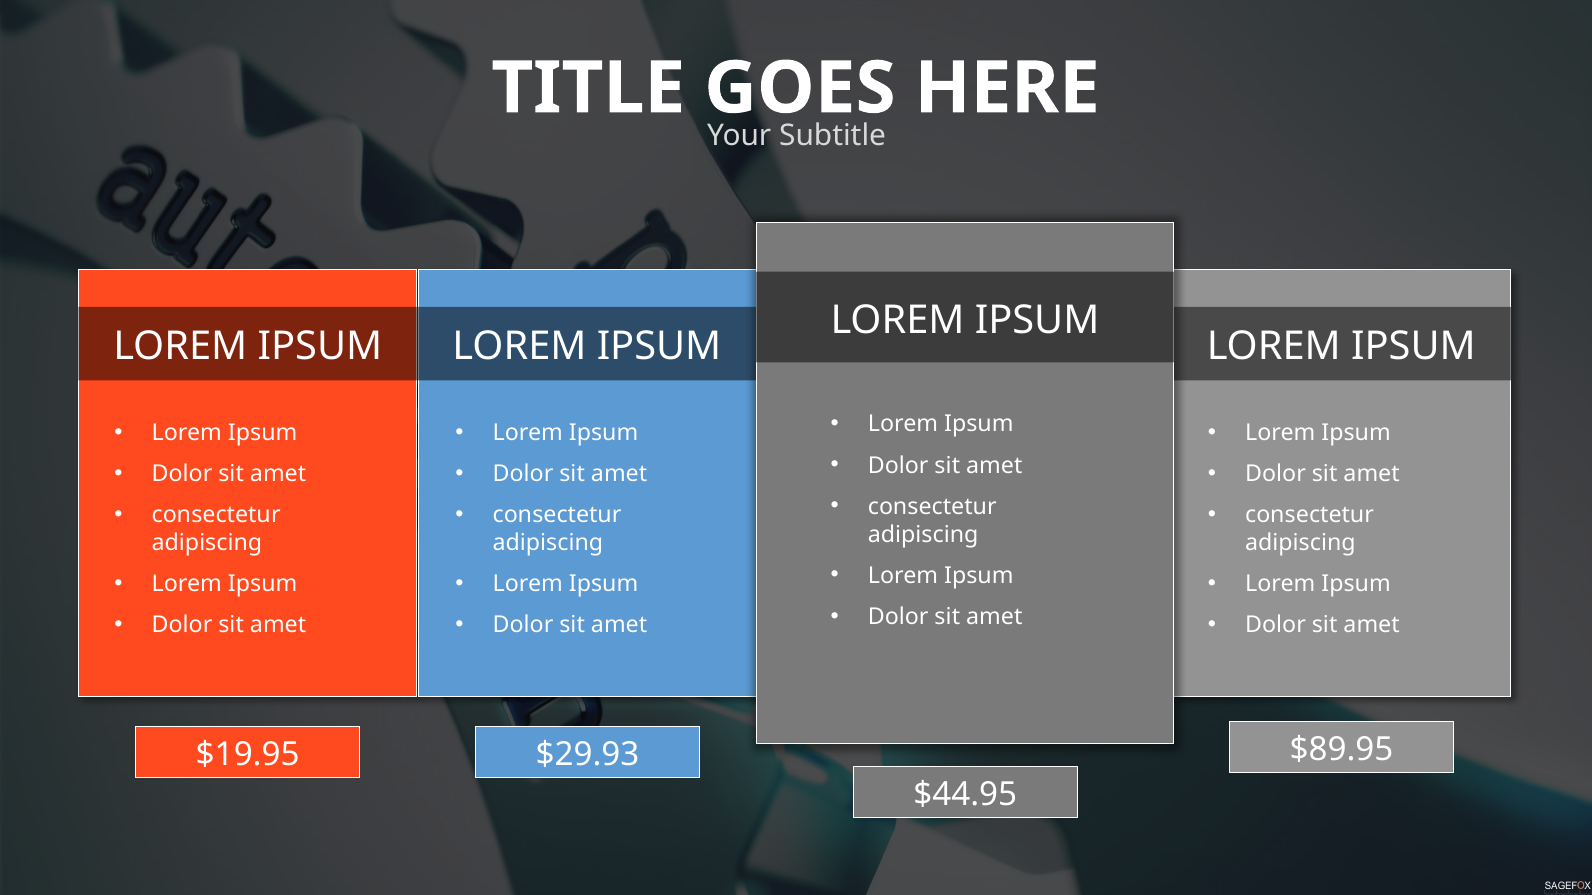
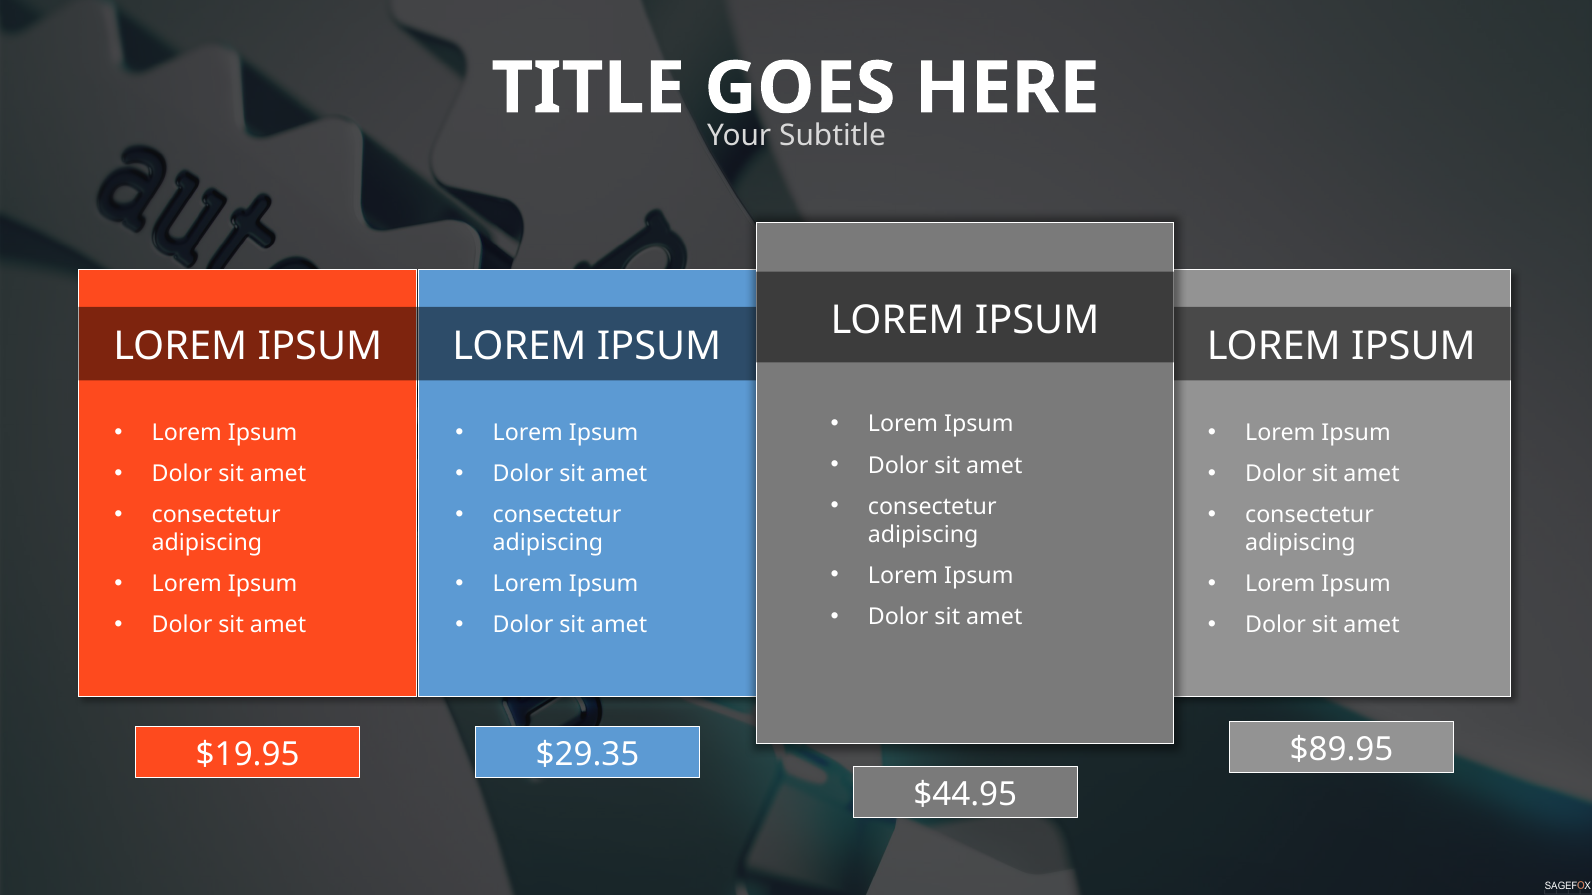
$29.93: $29.93 -> $29.35 (588, 755)
